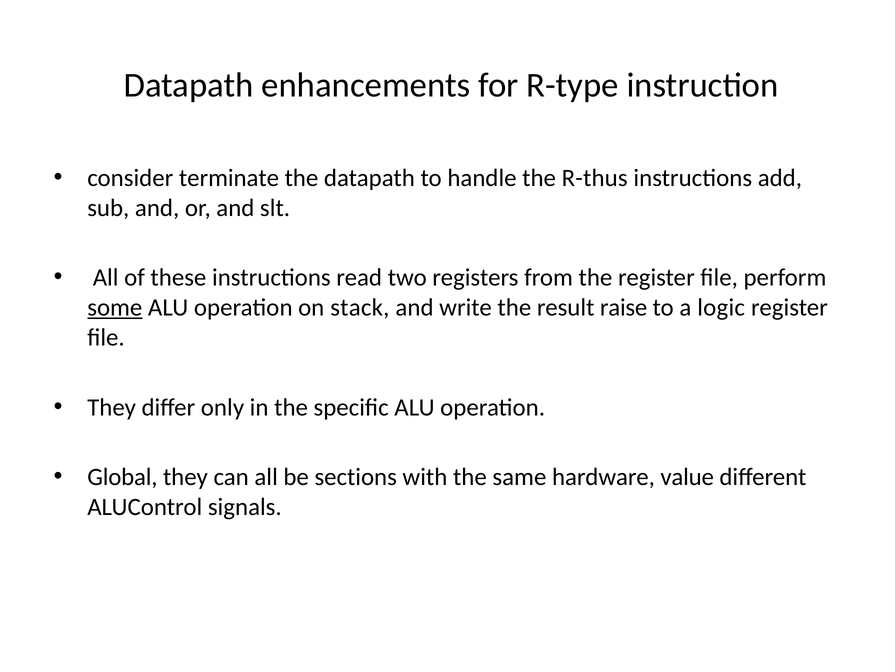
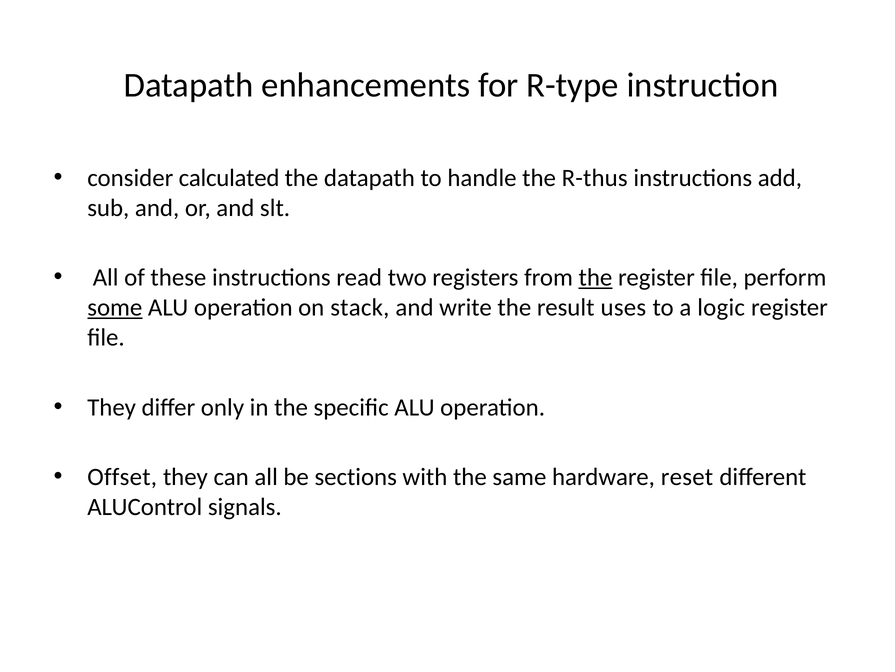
terminate: terminate -> calculated (229, 178)
the underline: none -> present (595, 277)
raise: raise -> uses (623, 307)
Global: Global -> Offset (122, 477)
value: value -> reset (687, 477)
